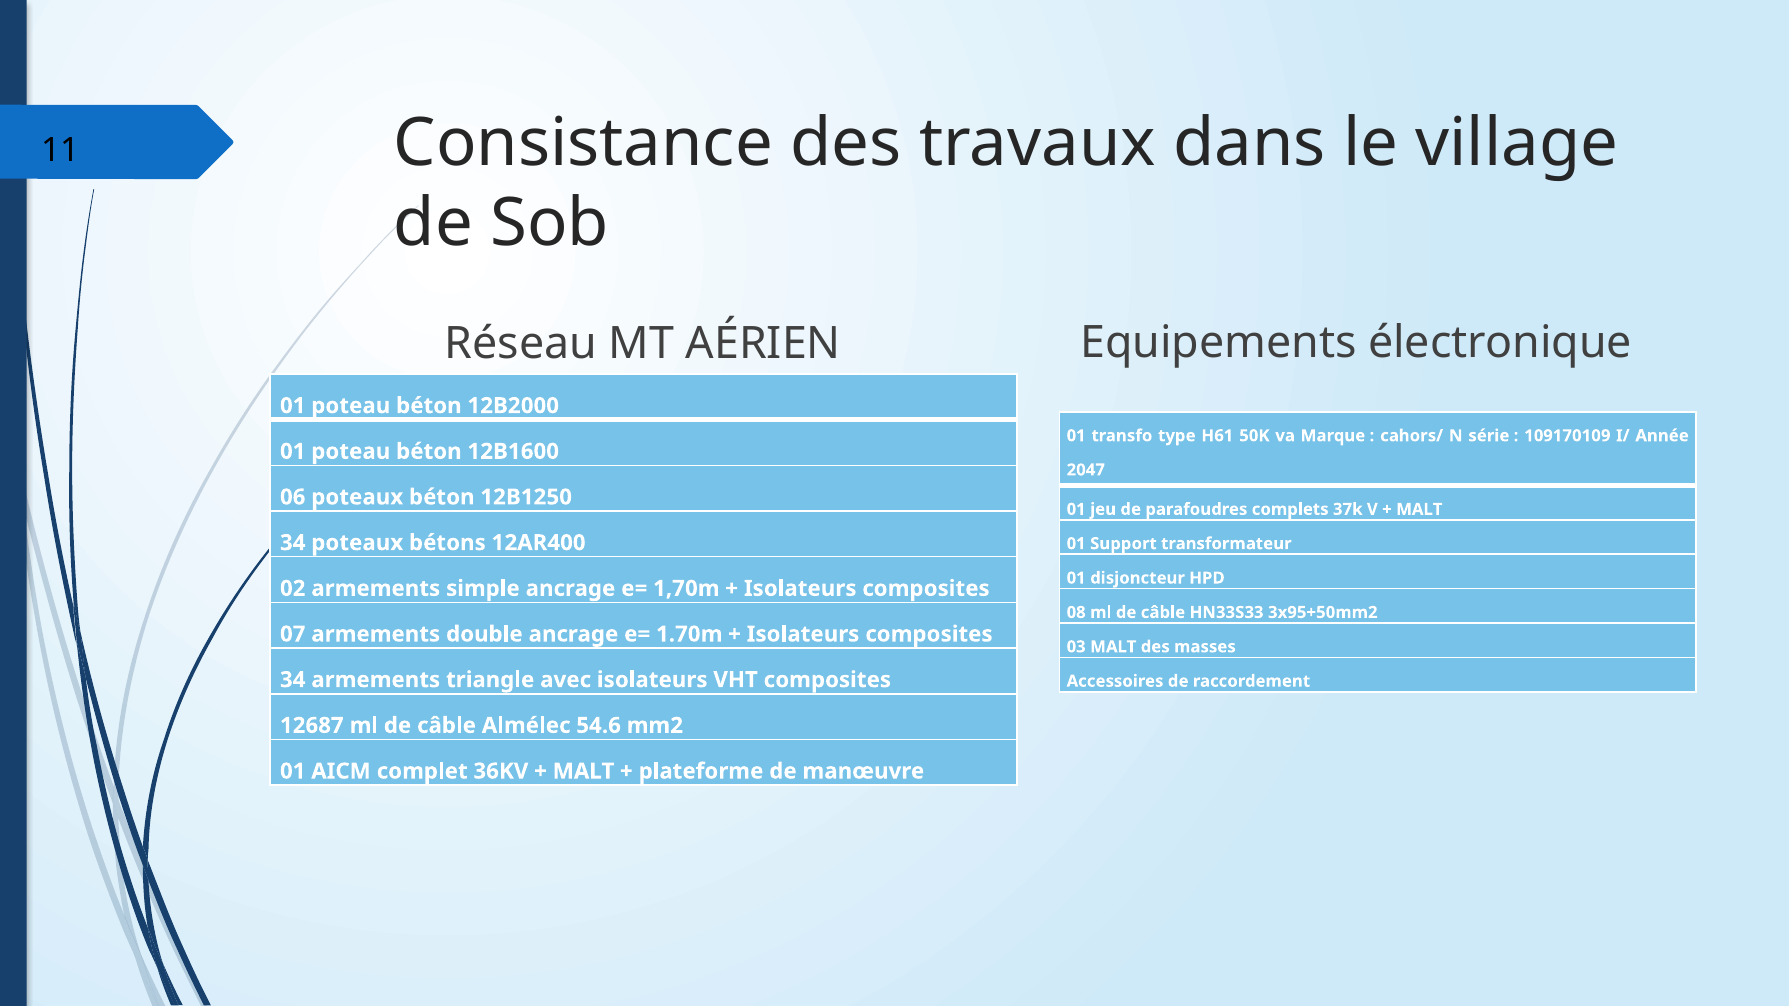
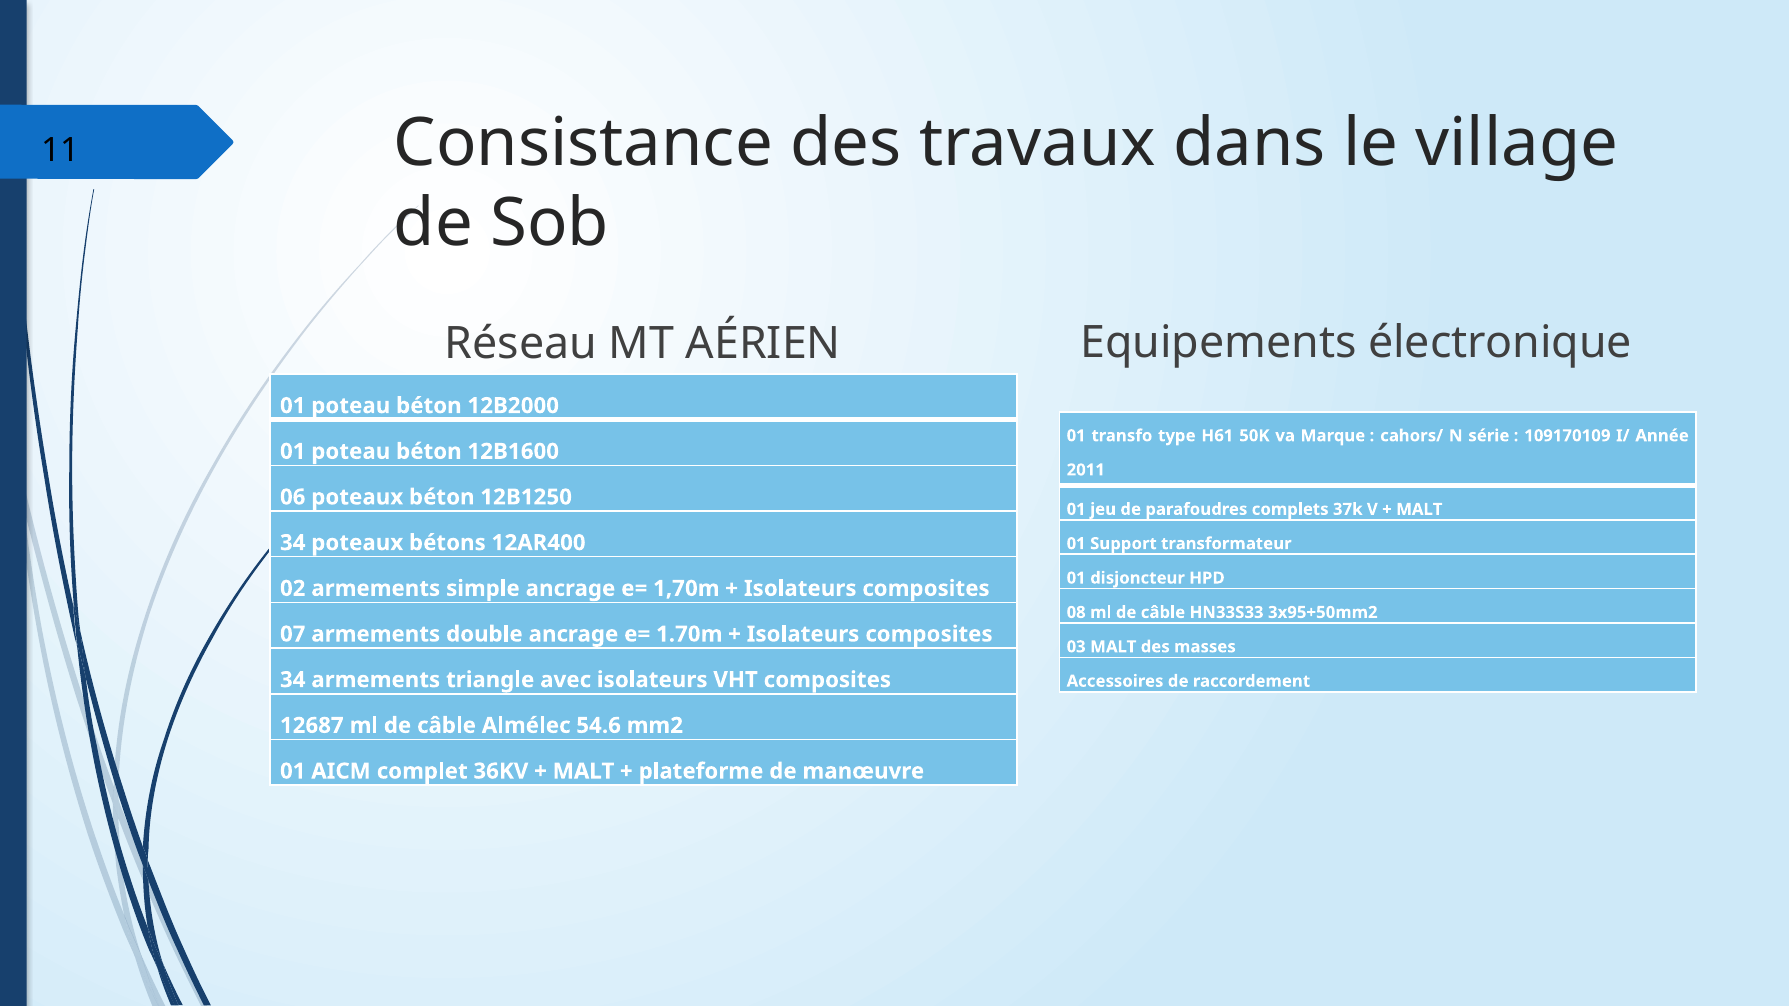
2047: 2047 -> 2011 (1086, 470)
